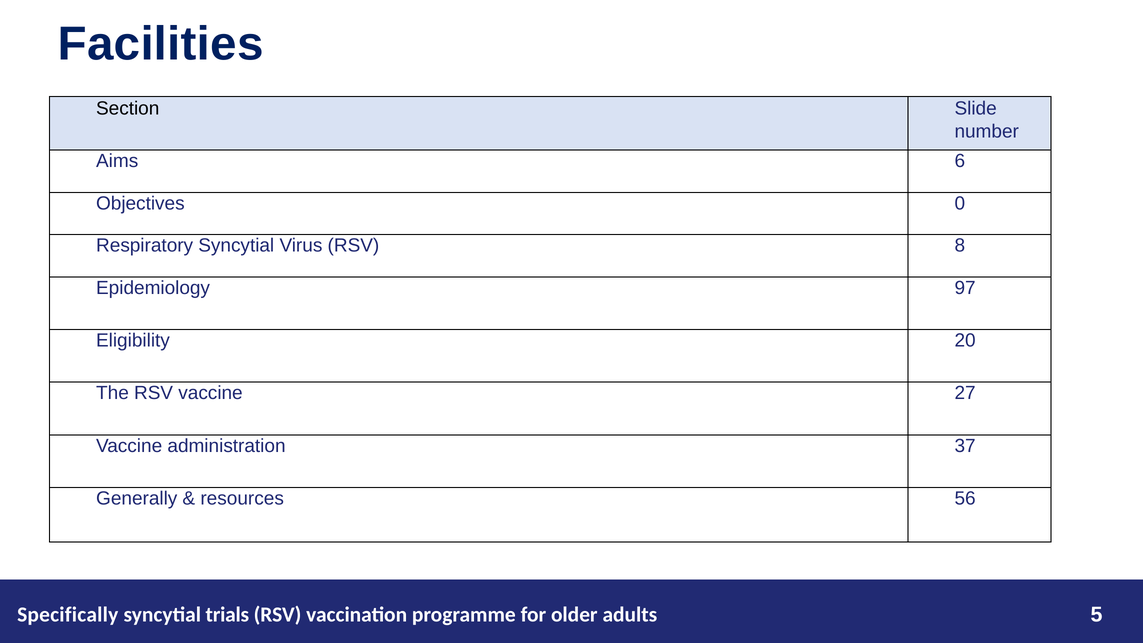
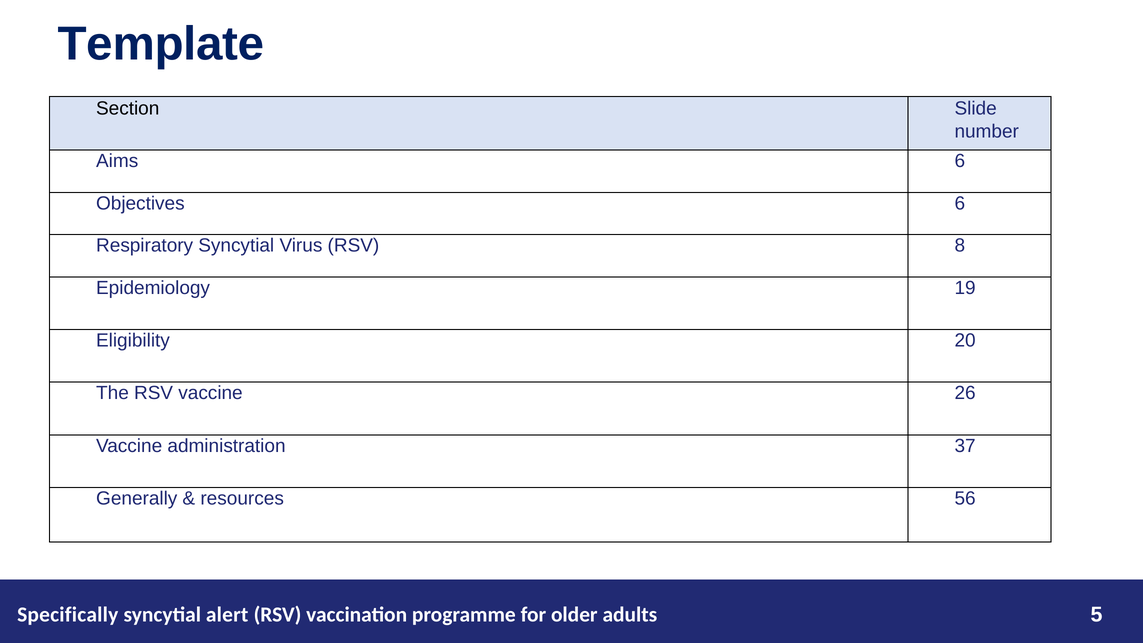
Facilities: Facilities -> Template (161, 44)
Objectives 0: 0 -> 6 (960, 203)
97: 97 -> 19 (965, 288)
27: 27 -> 26 (965, 393)
trials: trials -> alert (227, 615)
